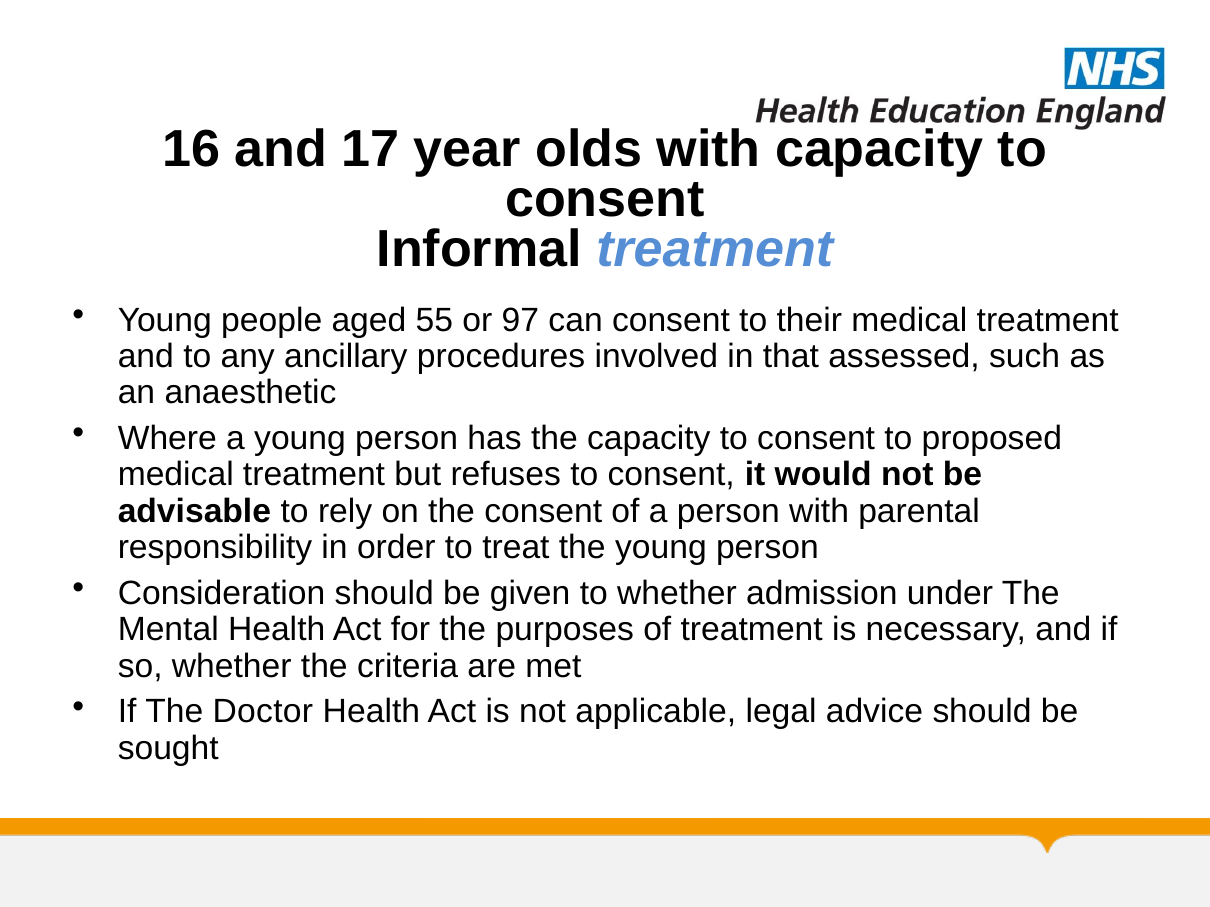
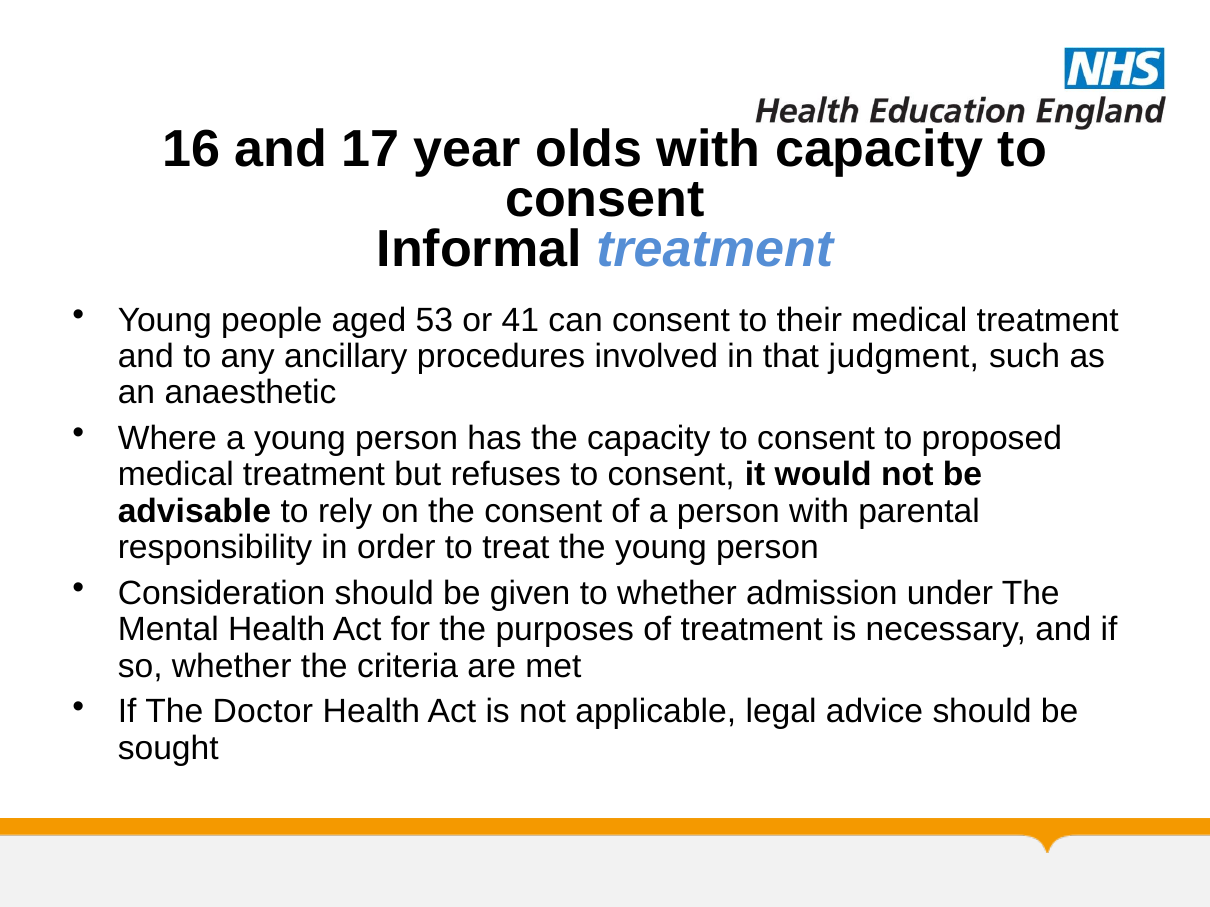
55: 55 -> 53 (434, 320)
97: 97 -> 41 (520, 320)
assessed: assessed -> judgment (904, 357)
